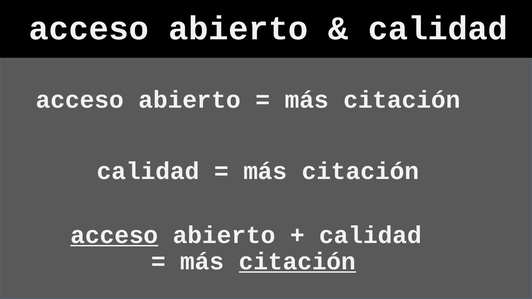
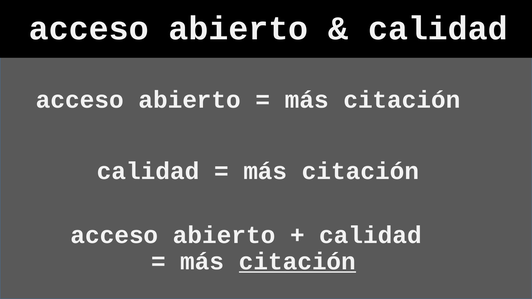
acceso underline: present -> none (114, 235)
